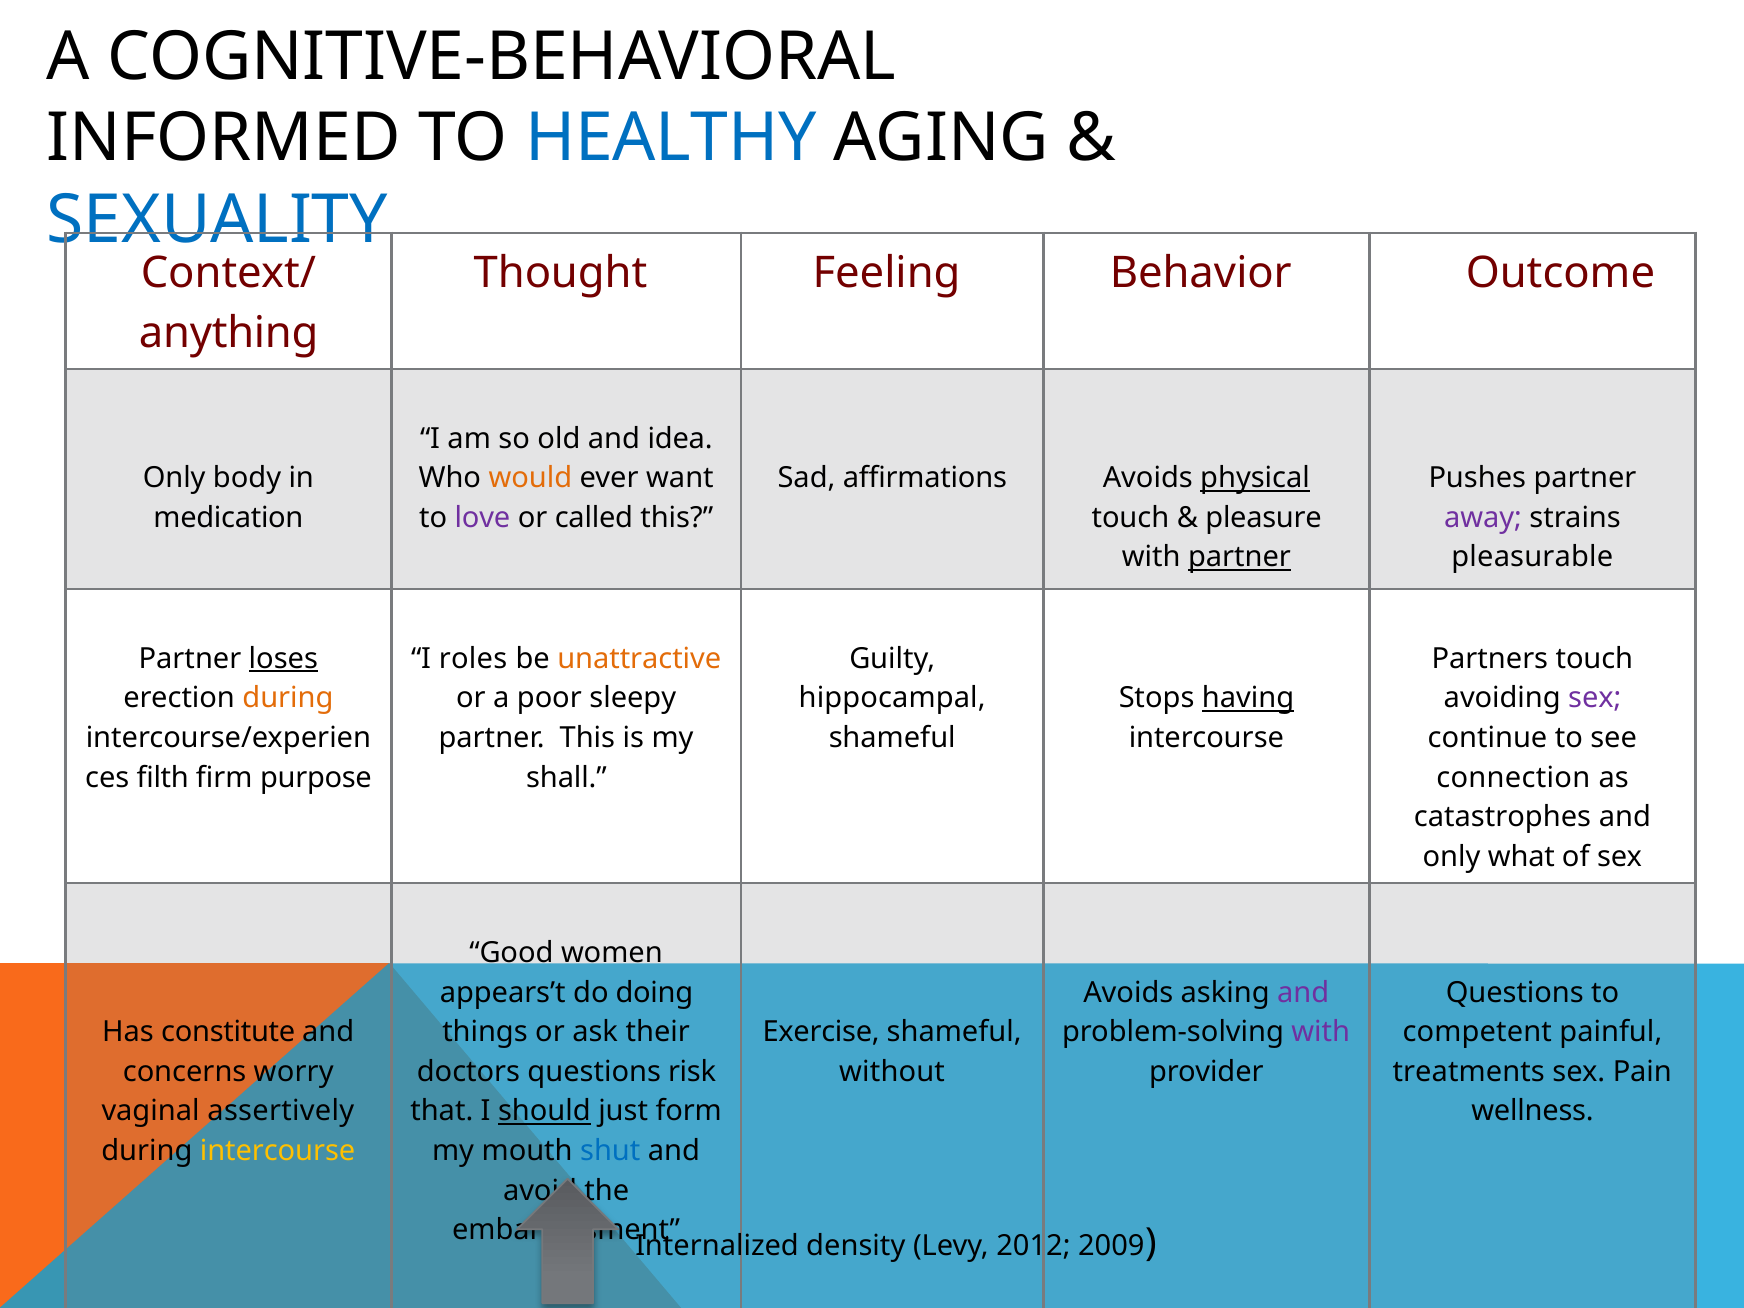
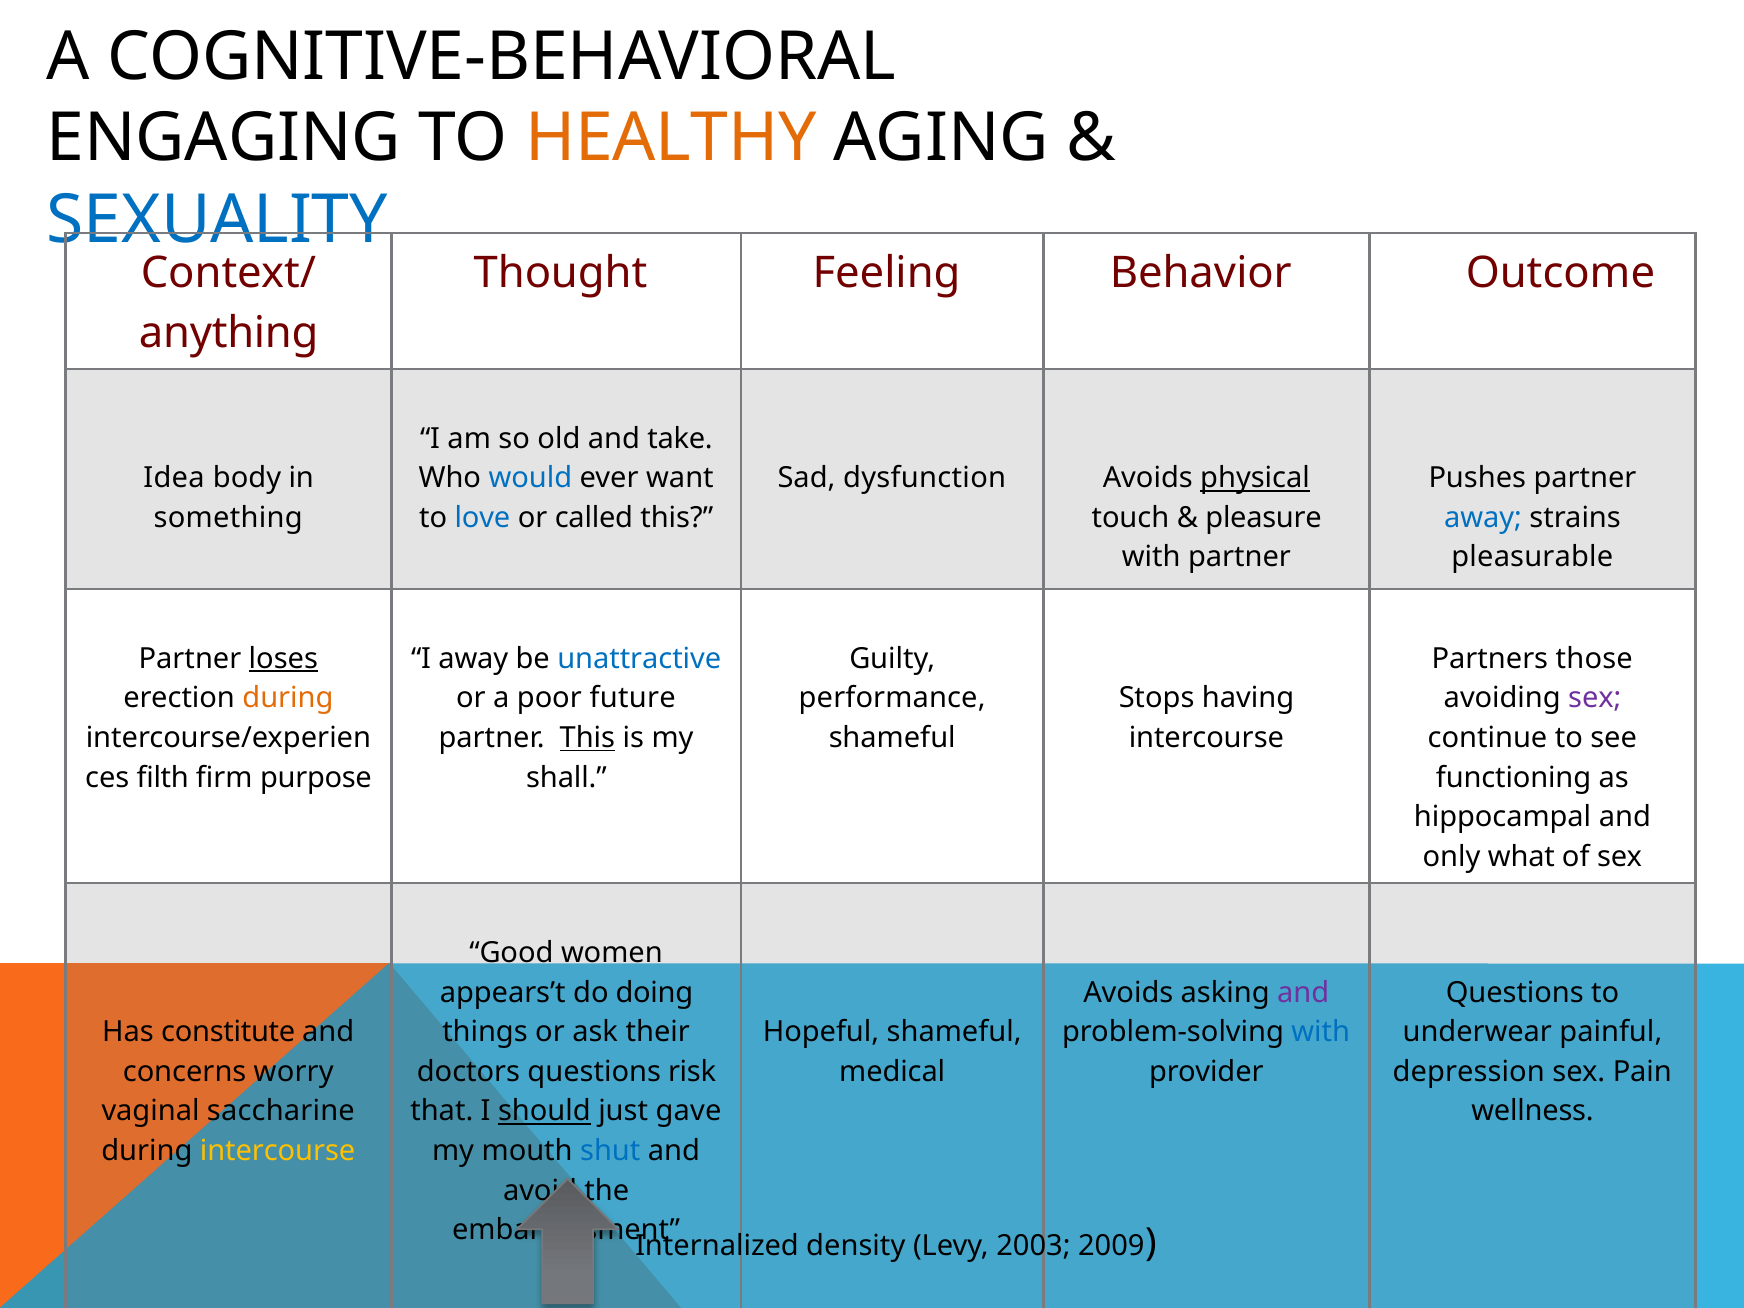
INFORMED: INFORMED -> ENGAGING (224, 138)
HEALTHY colour: blue -> orange (671, 138)
idea: idea -> take (680, 439)
Only: Only -> Idea (174, 478)
would colour: orange -> blue (530, 478)
affirmations: affirmations -> dysfunction (925, 478)
medication: medication -> something (228, 518)
love colour: purple -> blue (483, 518)
away colour: purple -> blue (1483, 518)
partner underline: present -> none (1239, 557)
I roles: roles -> away (473, 659)
unattractive colour: orange -> blue (639, 659)
Partners touch: touch -> those (1594, 659)
sleepy: sleepy -> future (633, 698)
hippocampal: hippocampal -> performance (892, 698)
having underline: present -> none (1248, 698)
This underline: none -> present (587, 738)
connection: connection -> functioning (1514, 777)
catastrophes: catastrophes -> hippocampal (1503, 817)
Exercise: Exercise -> Hopeful (821, 1032)
with colour: purple -> blue (1321, 1032)
competent: competent -> underwear (1477, 1032)
without: without -> medical (892, 1072)
treatments: treatments -> depression (1469, 1072)
assertively: assertively -> saccharine (281, 1111)
form: form -> gave (688, 1111)
2012: 2012 -> 2003 (1033, 1246)
